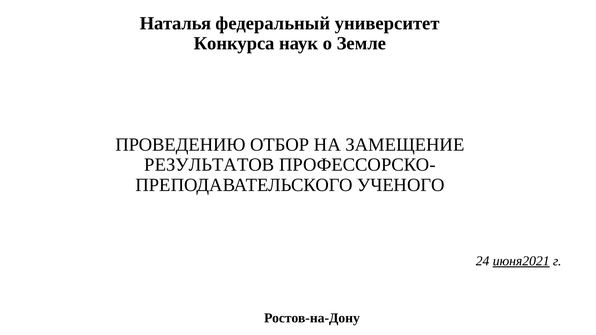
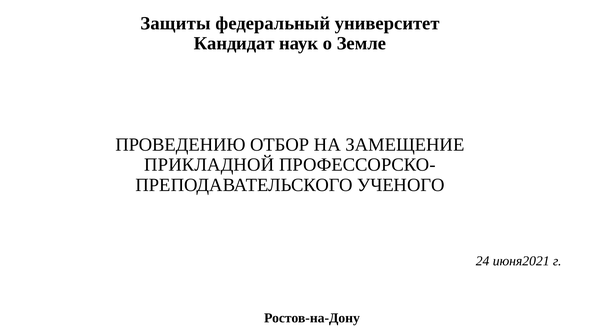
Наталья: Наталья -> Защиты (175, 23)
Конкурса: Конкурса -> Кандидат (234, 43)
РЕЗУЛЬТАТОВ: РЕЗУЛЬТАТОВ -> ПРИКЛАДНОЙ (209, 165)
июня2021 underline: present -> none (521, 261)
